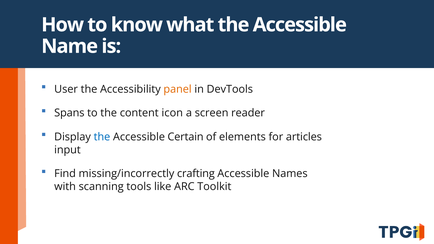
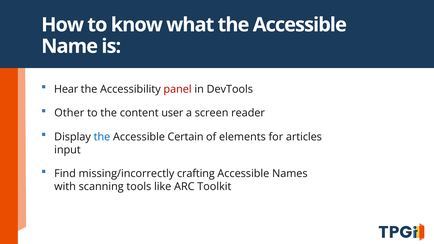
User: User -> Hear (66, 89)
panel colour: orange -> red (178, 89)
Spans: Spans -> Other (69, 113)
icon: icon -> user (172, 113)
